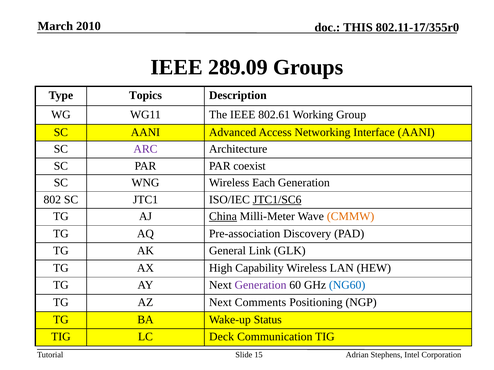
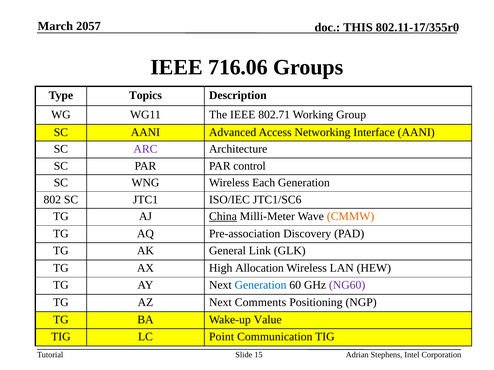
2010: 2010 -> 2057 (88, 26)
289.09: 289.09 -> 716.06 (238, 67)
802.61: 802.61 -> 802.71 (274, 115)
coexist: coexist -> control (249, 166)
JTC1/SC6 underline: present -> none (277, 200)
Capability: Capability -> Allocation (260, 268)
Generation colour: purple -> blue (261, 286)
NG60 colour: blue -> purple (347, 286)
Status: Status -> Value (268, 320)
Deck: Deck -> Point (222, 337)
